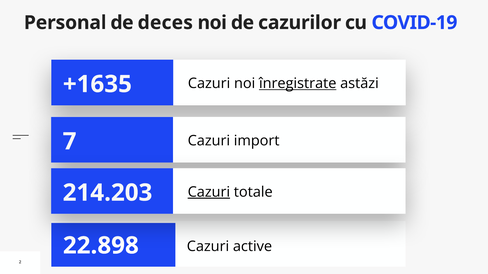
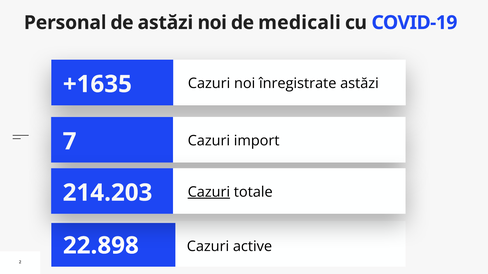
de deces: deces -> astăzi (165, 23)
cazurilor: cazurilor -> medicali (299, 23)
înregistrate underline: present -> none (298, 84)
